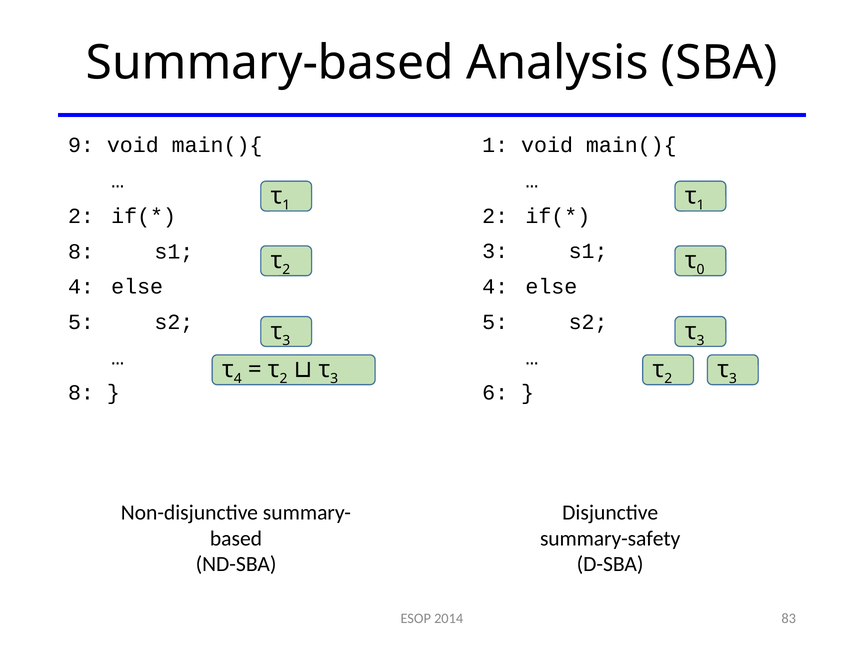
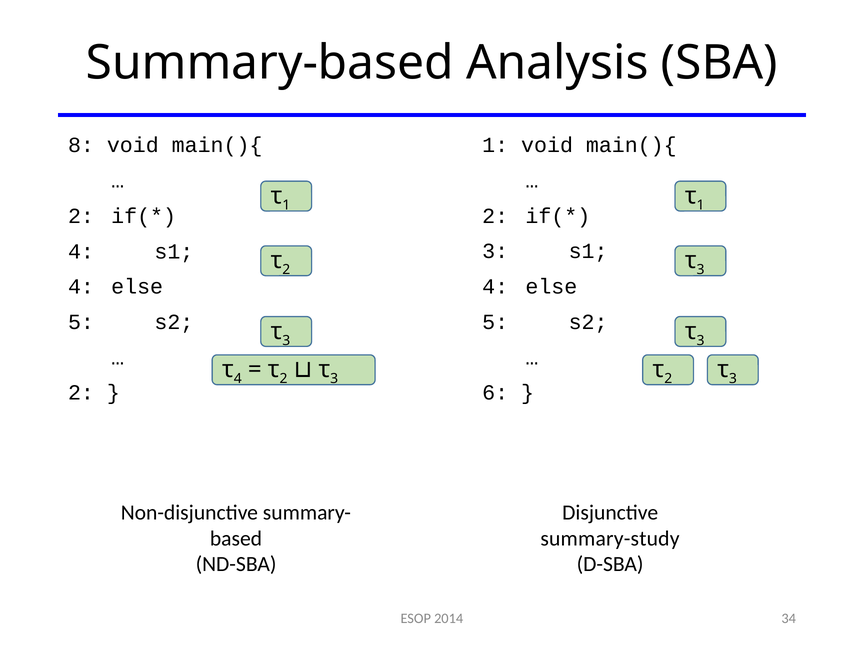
9: 9 -> 8 (81, 145)
8: 8 -> 4 (81, 251)
0: 0 -> 3 (701, 270)
8: 8 -> 2 (81, 393)
summary-safety: summary-safety -> summary-study (610, 538)
83: 83 -> 34 (789, 619)
